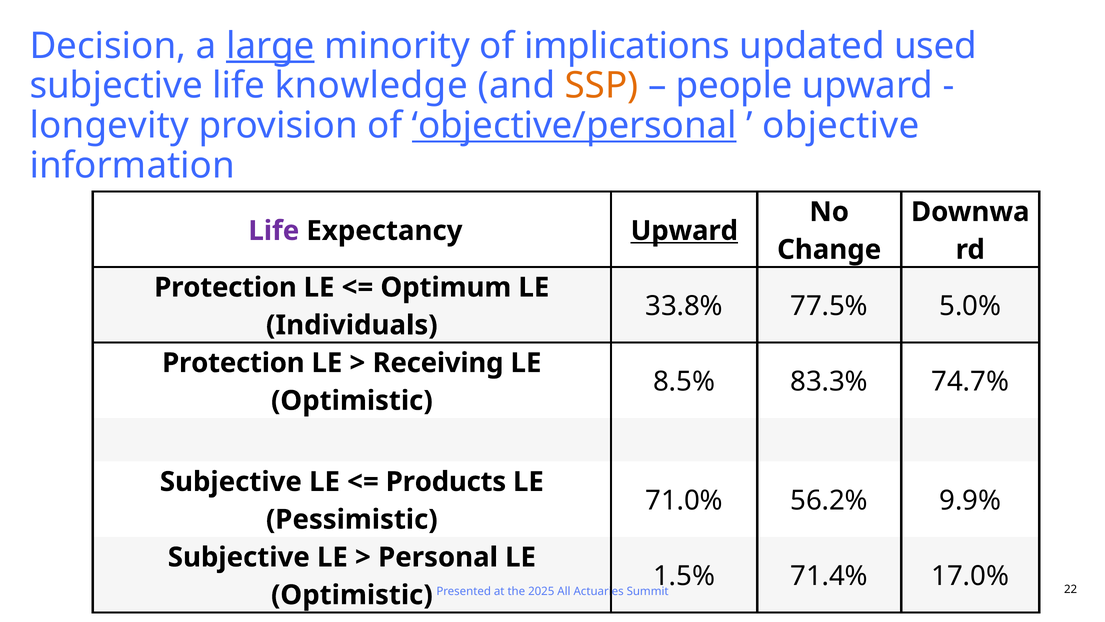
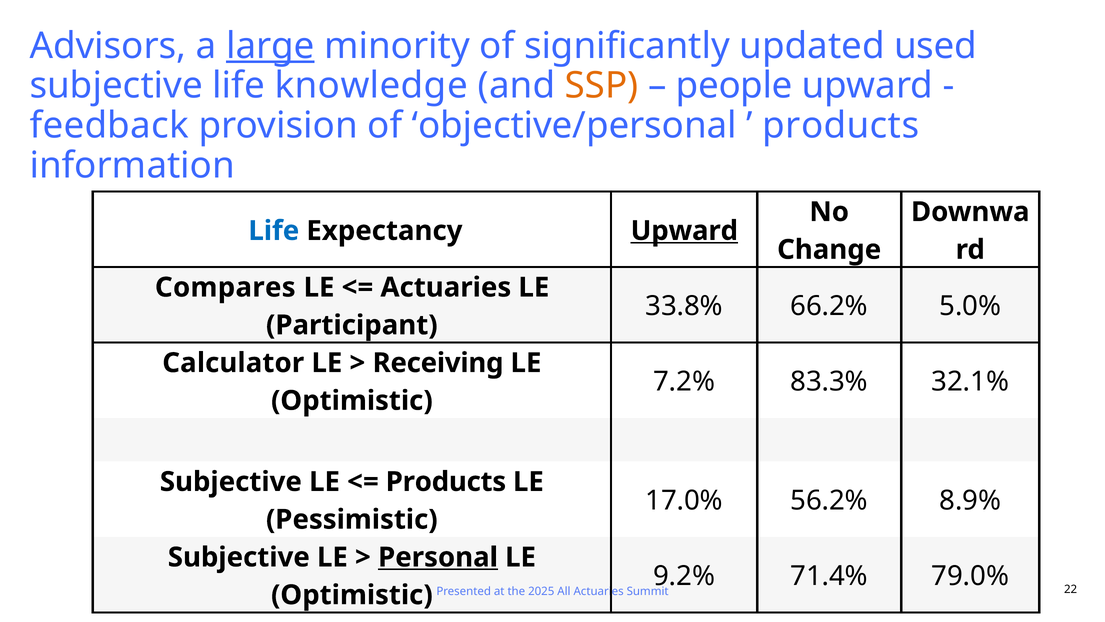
Decision: Decision -> Advisors (108, 46)
implications: implications -> significantly (627, 46)
longevity: longevity -> feedback (109, 125)
objective/personal underline: present -> none (574, 125)
objective: objective -> products (841, 125)
Life colour: purple -> blue (274, 231)
Protection: Protection -> Compares (225, 287)
Optimum: Optimum -> Actuaries (446, 287)
77.5%: 77.5% -> 66.2% (829, 306)
Individuals: Individuals -> Participant (352, 325)
Protection: Protection -> Calculator (233, 363)
8.5%: 8.5% -> 7.2% (684, 382)
74.7%: 74.7% -> 32.1% (970, 382)
71.0%: 71.0% -> 17.0% (684, 500)
9.9%: 9.9% -> 8.9% (970, 500)
Personal underline: none -> present (438, 557)
1.5%: 1.5% -> 9.2% (684, 576)
17.0%: 17.0% -> 79.0% (970, 576)
